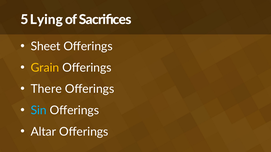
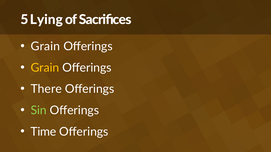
Sheet: Sheet -> Grain (45, 47)
Sin colour: light blue -> light green (39, 111)
Altar: Altar -> Time (43, 132)
